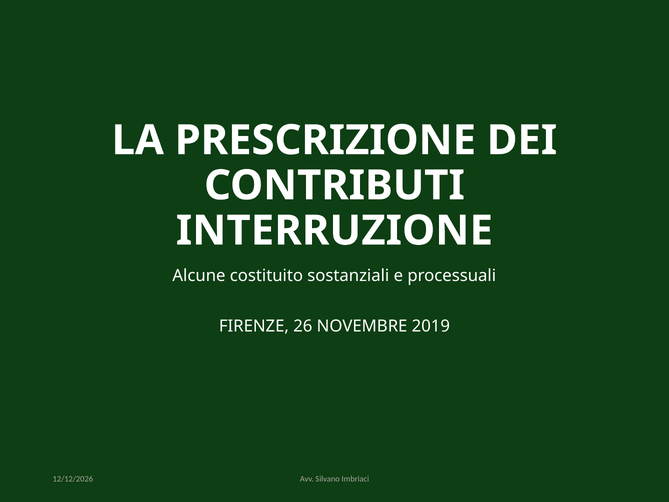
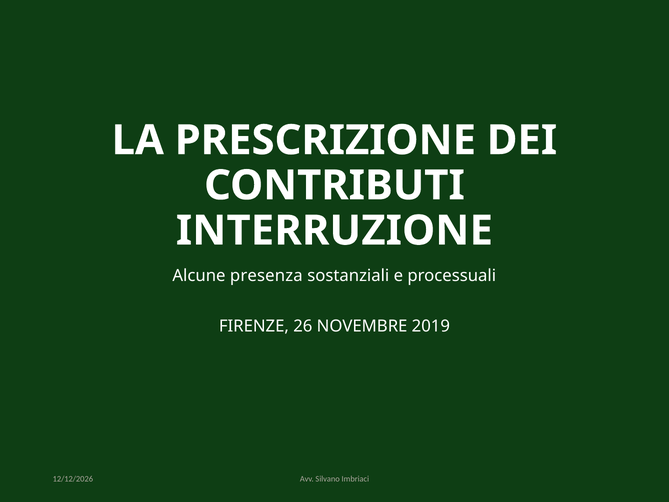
costituito: costituito -> presenza (266, 276)
